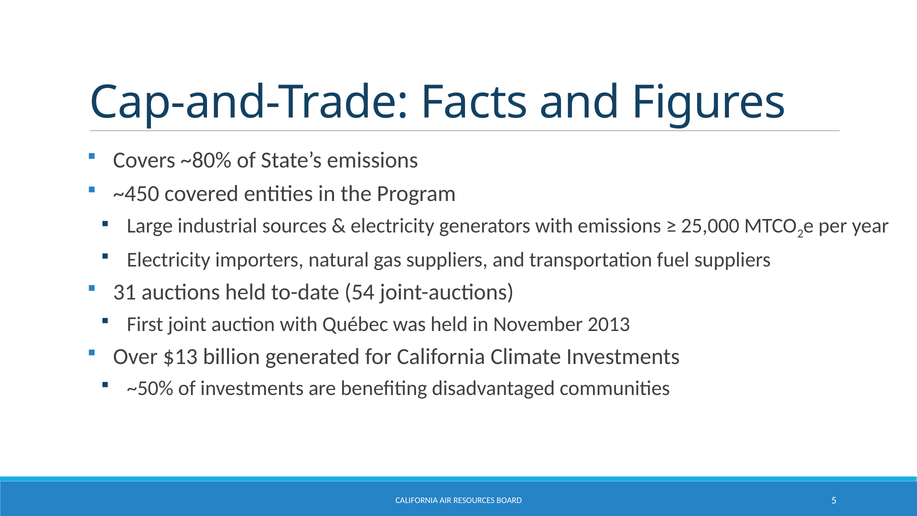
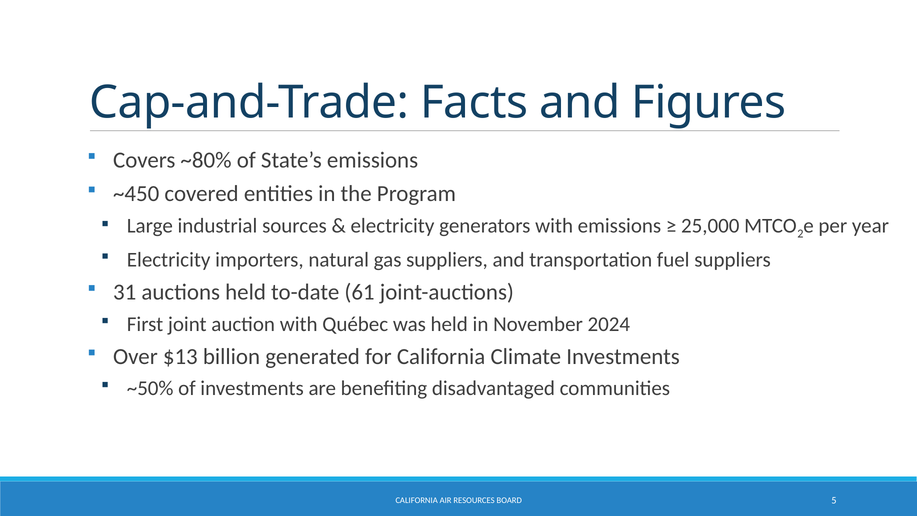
54: 54 -> 61 (360, 292)
2013: 2013 -> 2024 (609, 324)
